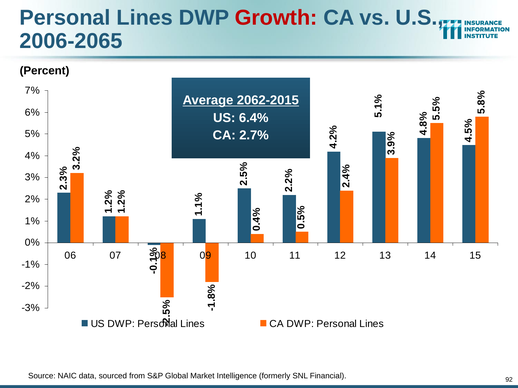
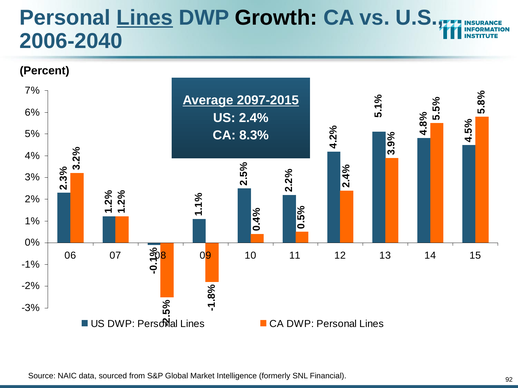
Lines underline: none -> present (145, 18)
Growth colour: red -> black (276, 18)
2006-2065: 2006-2065 -> 2006-2040 (71, 41)
2062-2015: 2062-2015 -> 2097-2015 (268, 100)
6.4%: 6.4% -> 2.4% (254, 118)
2.7%: 2.7% -> 8.3% (254, 135)
